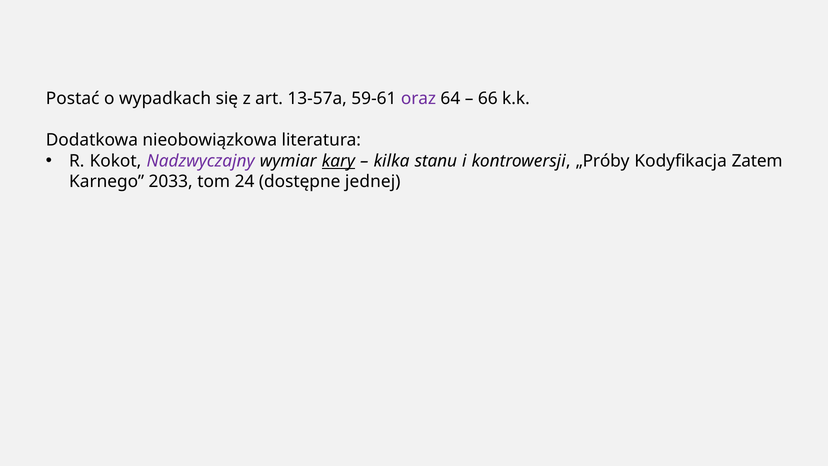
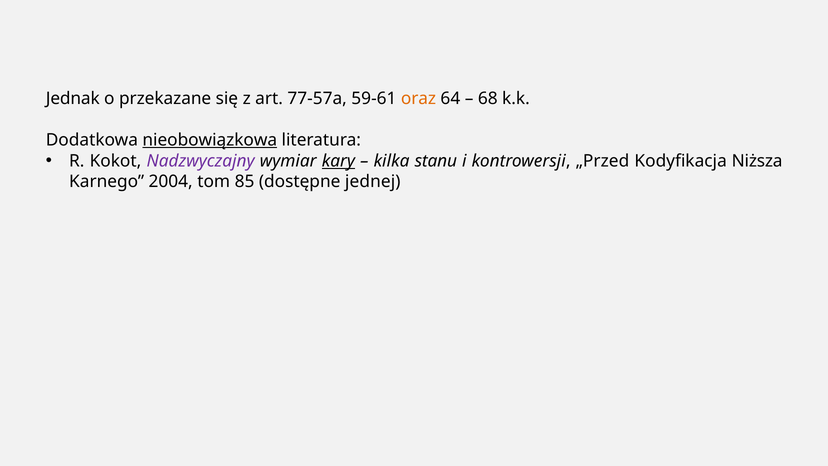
Postać: Postać -> Jednak (73, 99)
wypadkach: wypadkach -> przekazane (165, 99)
13-57a: 13-57a -> 77-57a (317, 99)
oraz colour: purple -> orange (418, 99)
66: 66 -> 68 (488, 99)
nieobowiązkowa underline: none -> present (210, 140)
„Próby: „Próby -> „Przed (602, 161)
Zatem: Zatem -> Niższa (757, 161)
2033: 2033 -> 2004 (171, 182)
24: 24 -> 85 (245, 182)
